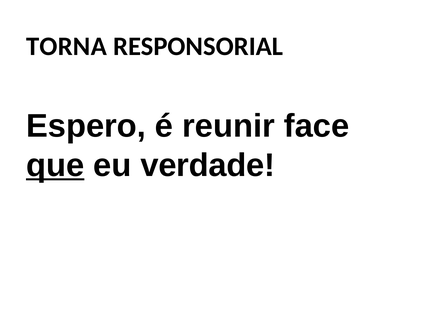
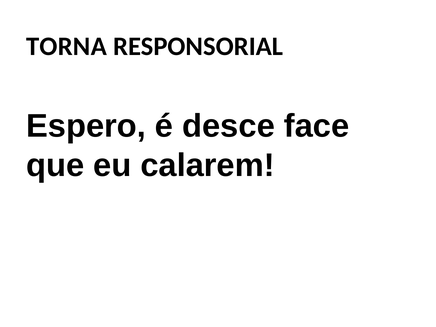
reunir: reunir -> desce (229, 126)
que underline: present -> none (55, 165)
verdade: verdade -> calarem (208, 165)
